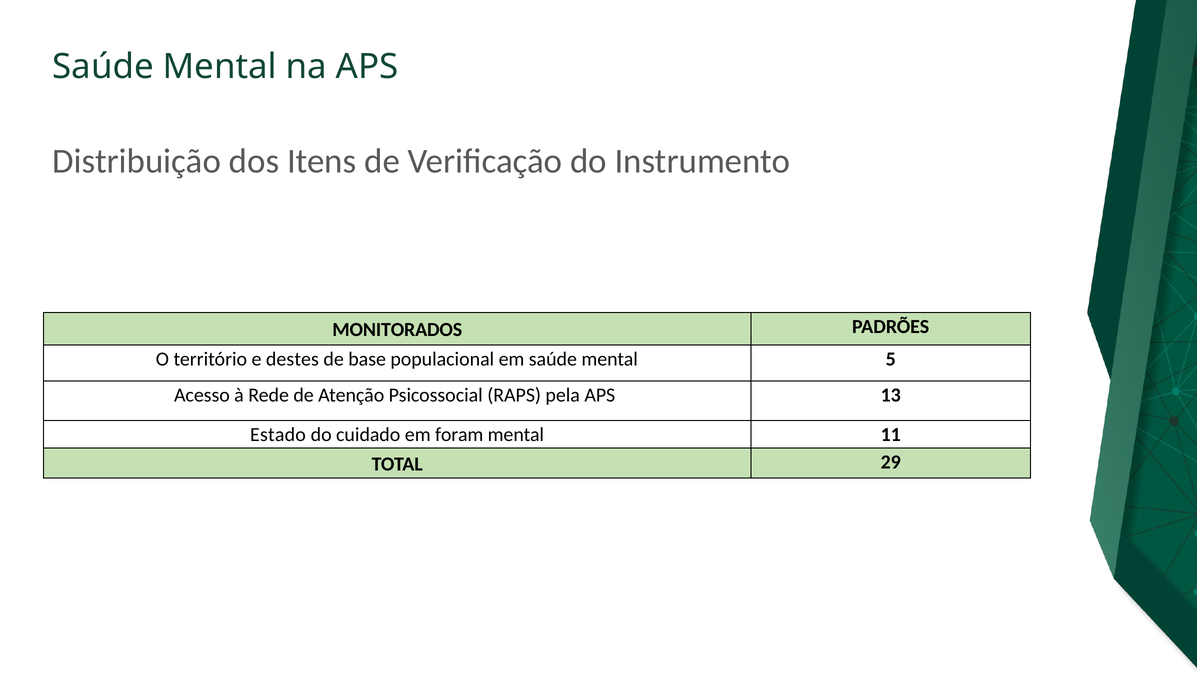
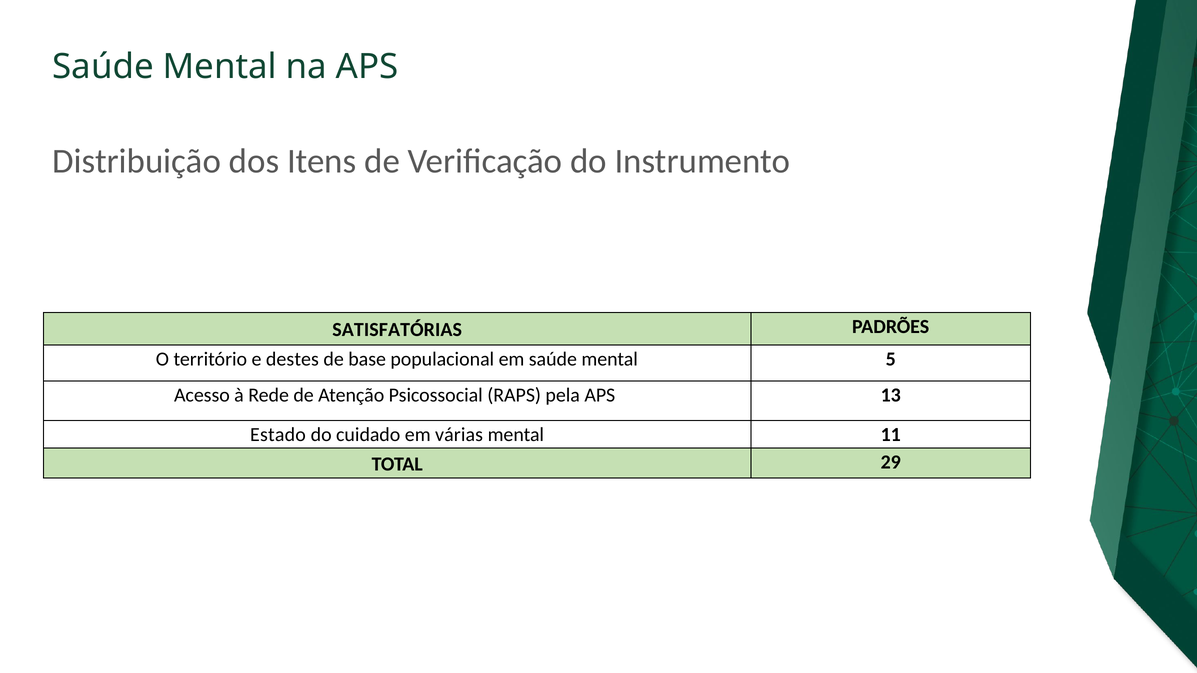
MONITORADOS: MONITORADOS -> SATISFATÓRIAS (397, 330)
foram: foram -> várias (459, 435)
